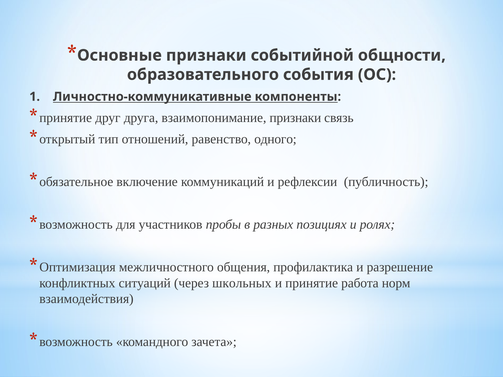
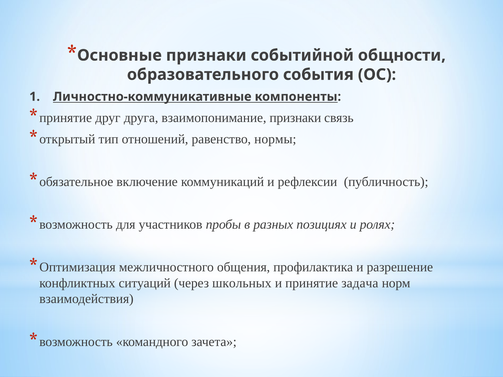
одного: одного -> нормы (275, 139)
работа: работа -> задача (360, 283)
